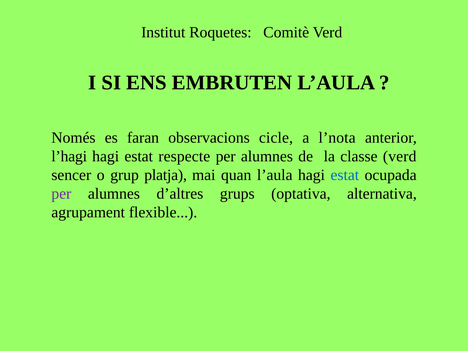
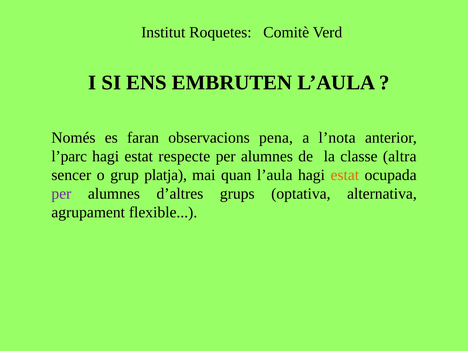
cicle: cicle -> pena (276, 138)
l’hagi: l’hagi -> l’parc (69, 156)
classe verd: verd -> altra (400, 156)
estat colour: blue -> orange (345, 175)
